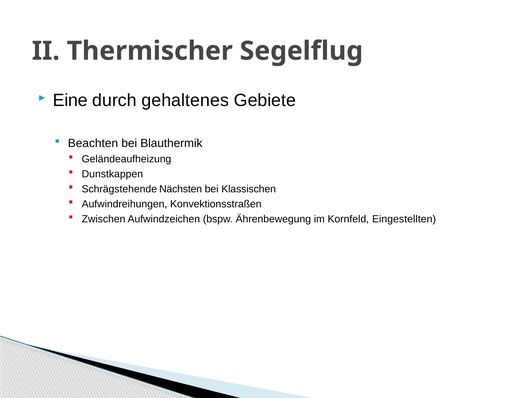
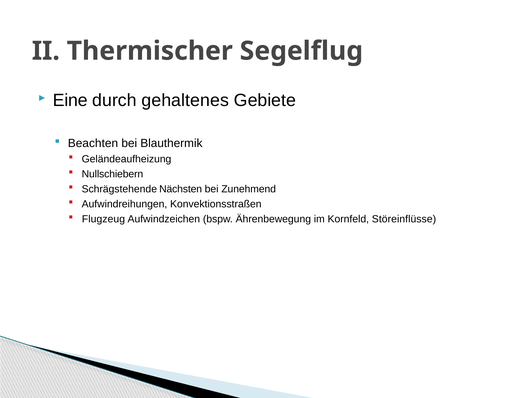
Dunstkappen: Dunstkappen -> Nullschiebern (112, 174)
Klassischen: Klassischen -> Zunehmend (249, 189)
Zwischen: Zwischen -> Flugzeug (103, 219)
Eingestellten: Eingestellten -> Störeinflüsse (404, 219)
